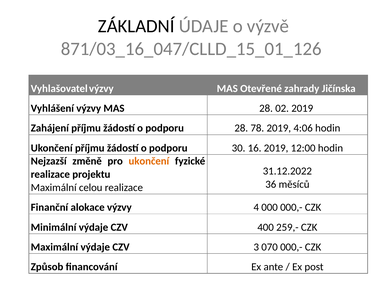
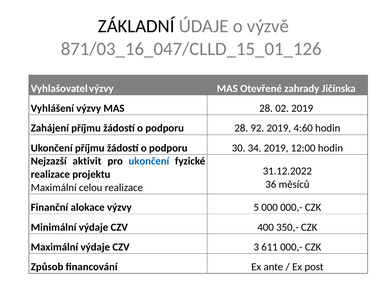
78: 78 -> 92 (257, 128)
4:06: 4:06 -> 4:60 (303, 128)
16: 16 -> 34 (255, 148)
změně: změně -> aktivit (87, 161)
ukončení colour: orange -> blue (149, 161)
4: 4 -> 5 (256, 207)
259,-: 259,- -> 350,- (287, 227)
070: 070 -> 611 (270, 246)
